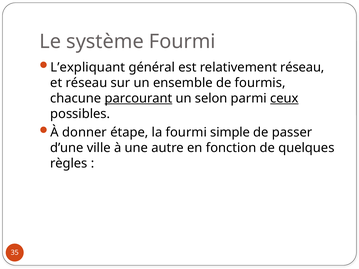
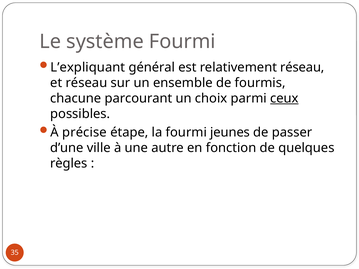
parcourant underline: present -> none (138, 98)
selon: selon -> choix (211, 98)
donner: donner -> précise (84, 132)
simple: simple -> jeunes (230, 132)
